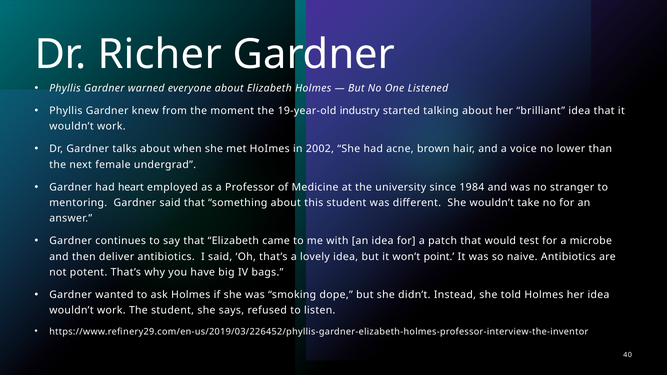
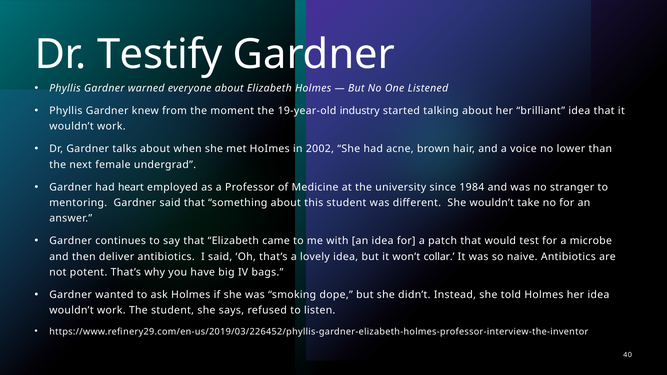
Richer: Richer -> Testify (160, 54)
point: point -> collar (439, 257)
